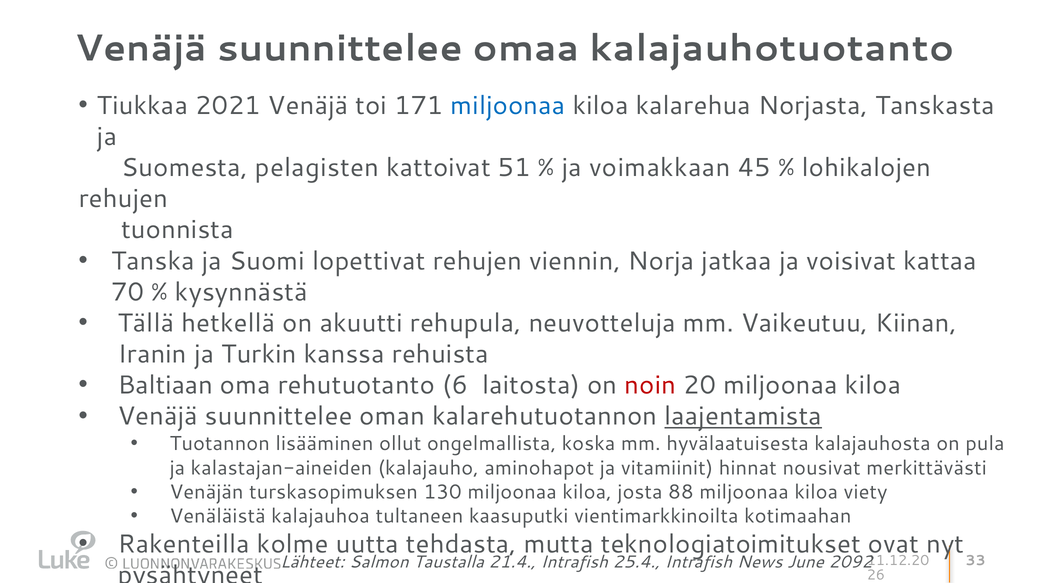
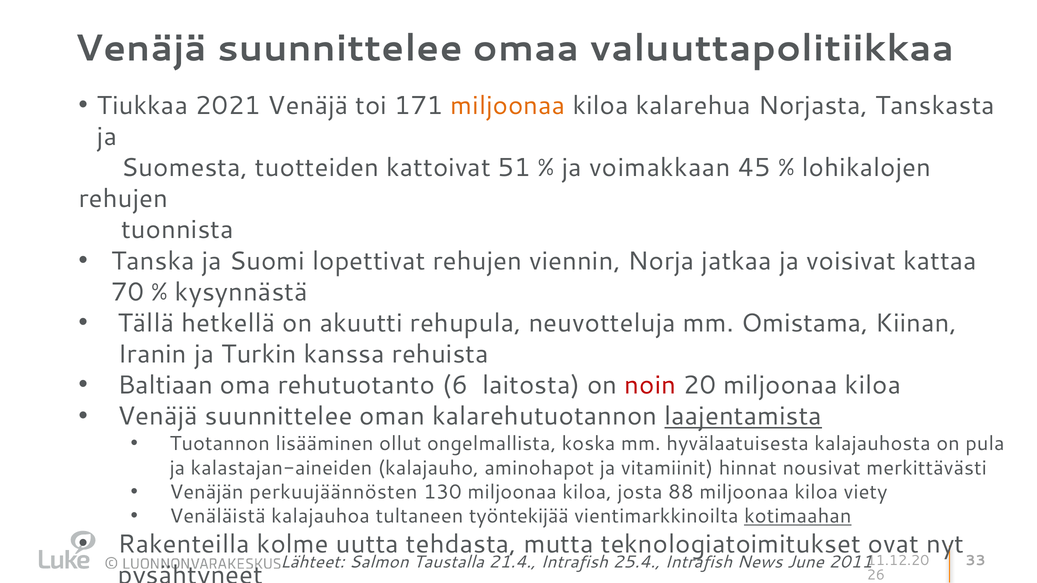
kalajauhotuotanto: kalajauhotuotanto -> valuuttapolitiikkaa (772, 48)
miljoonaa colour: blue -> orange (508, 106)
pelagisten: pelagisten -> tuotteiden (317, 168)
Vaikeutuu: Vaikeutuu -> Omistama (805, 323)
turskasopimuksen: turskasopimuksen -> perkuujäännösten (333, 492)
kaasuputki: kaasuputki -> työntekijää (519, 517)
kotimaahan underline: none -> present (798, 517)
2092: 2092 -> 2011 (851, 562)
